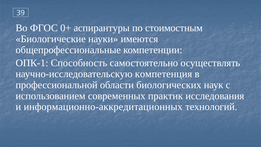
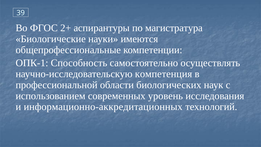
0+: 0+ -> 2+ (66, 28)
стоимостным: стоимостным -> магистратура (174, 28)
практик: практик -> уровень (165, 96)
